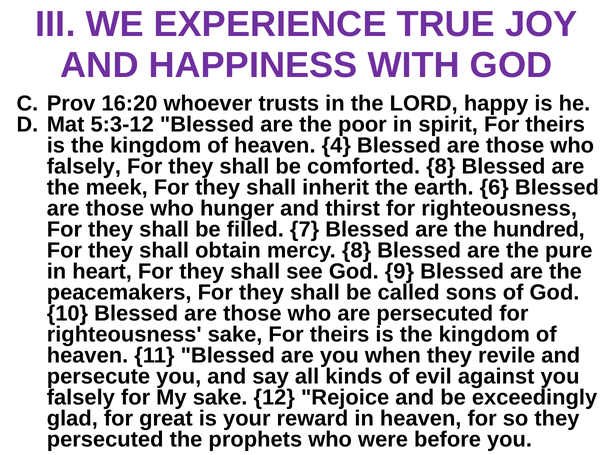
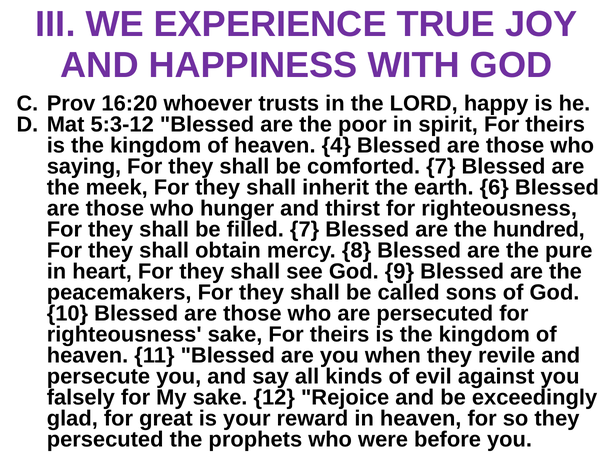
falsely: falsely -> saying (84, 166)
comforted 8: 8 -> 7 (441, 166)
